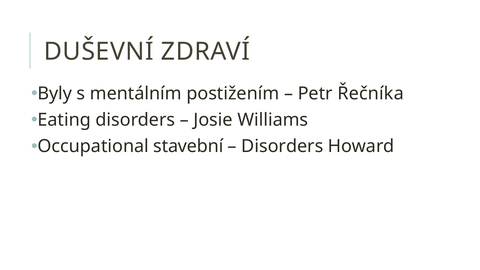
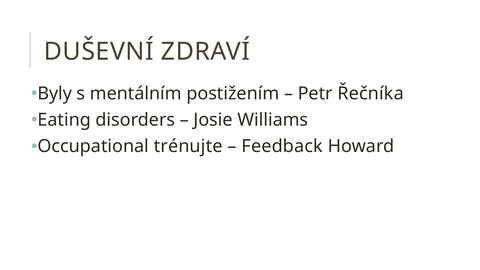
stavební: stavební -> trénujte (188, 146)
Disorders: Disorders -> Feedback (282, 146)
